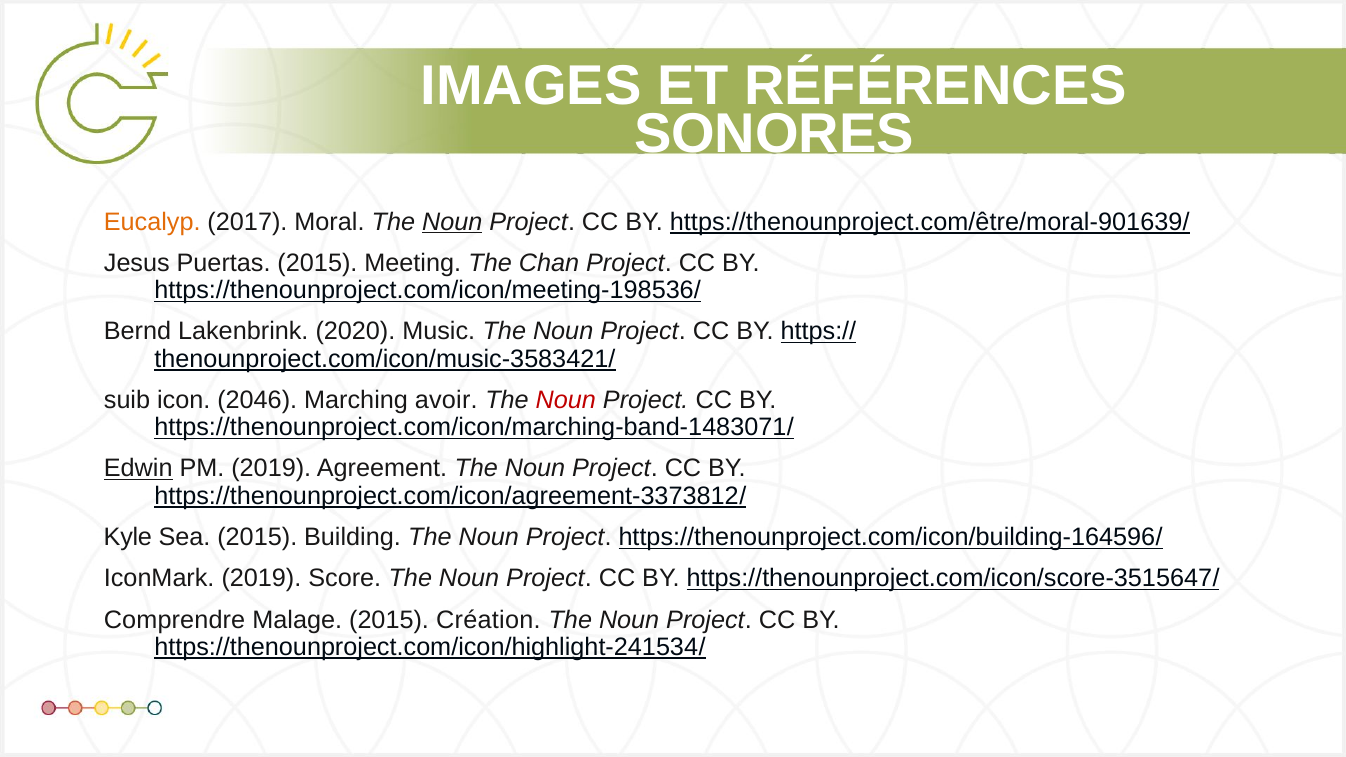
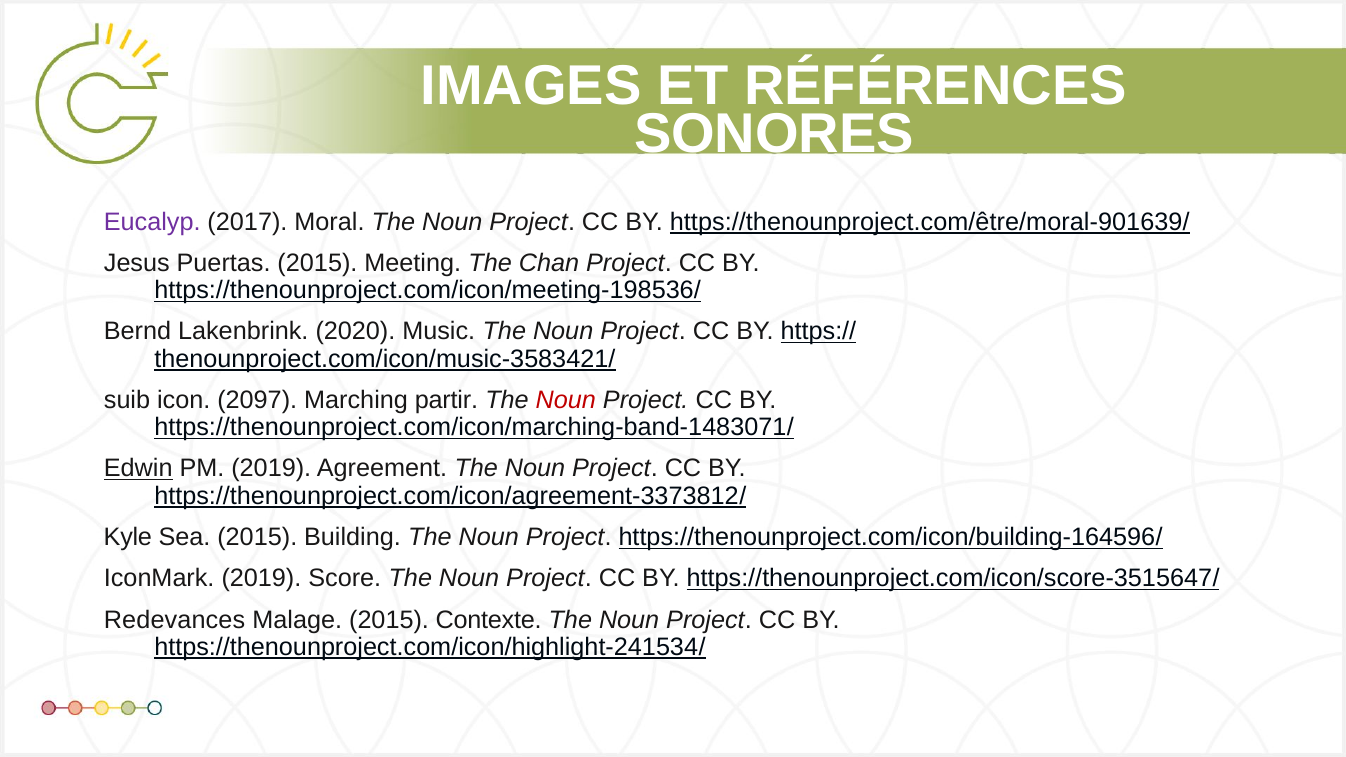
Eucalyp colour: orange -> purple (152, 222)
Noun underline: present -> none (452, 222)
2046: 2046 -> 2097 (257, 400)
avoir: avoir -> partir (446, 400)
Comprendre: Comprendre -> Redevances (175, 620)
Création: Création -> Contexte (489, 620)
